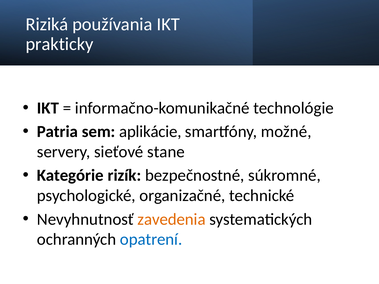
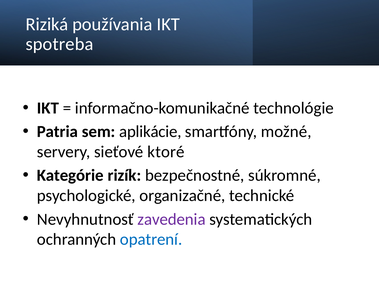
prakticky: prakticky -> spotreba (59, 44)
stane: stane -> ktoré (166, 152)
zavedenia colour: orange -> purple (172, 219)
